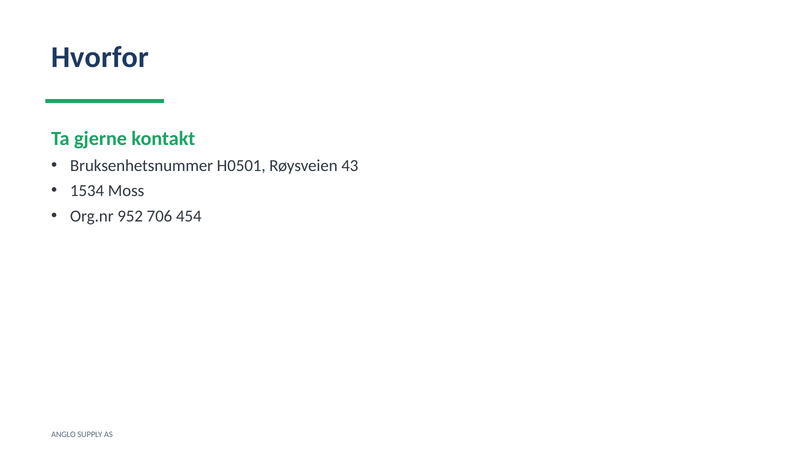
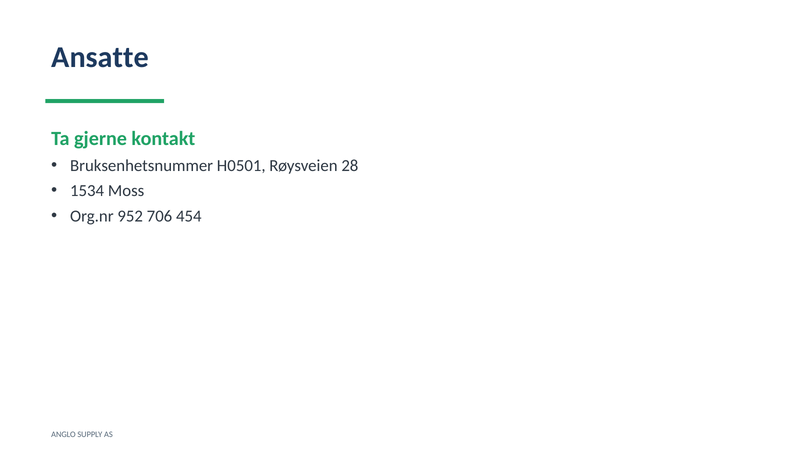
Hvorfor: Hvorfor -> Ansatte (100, 57)
43: 43 -> 28 (350, 166)
